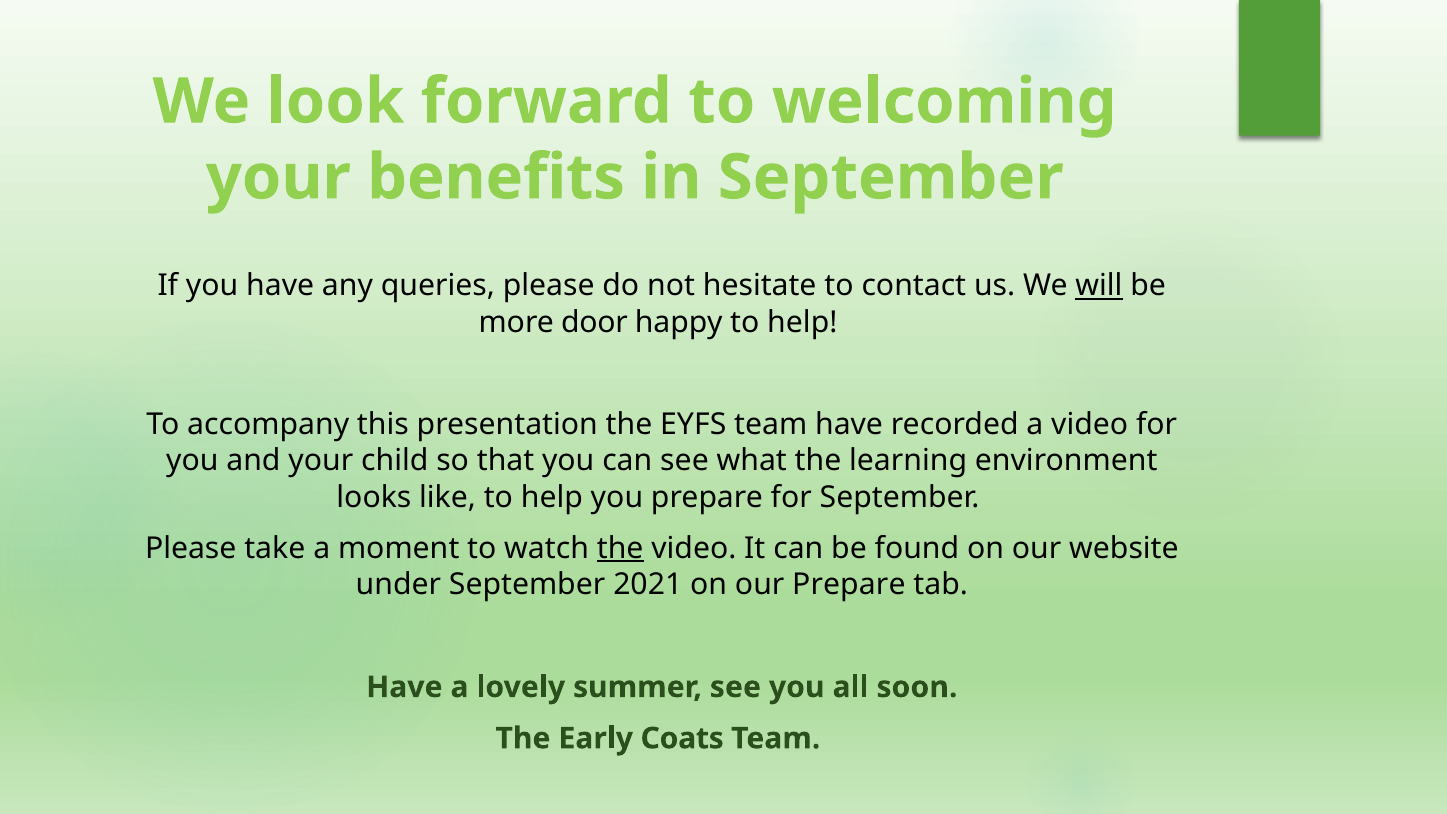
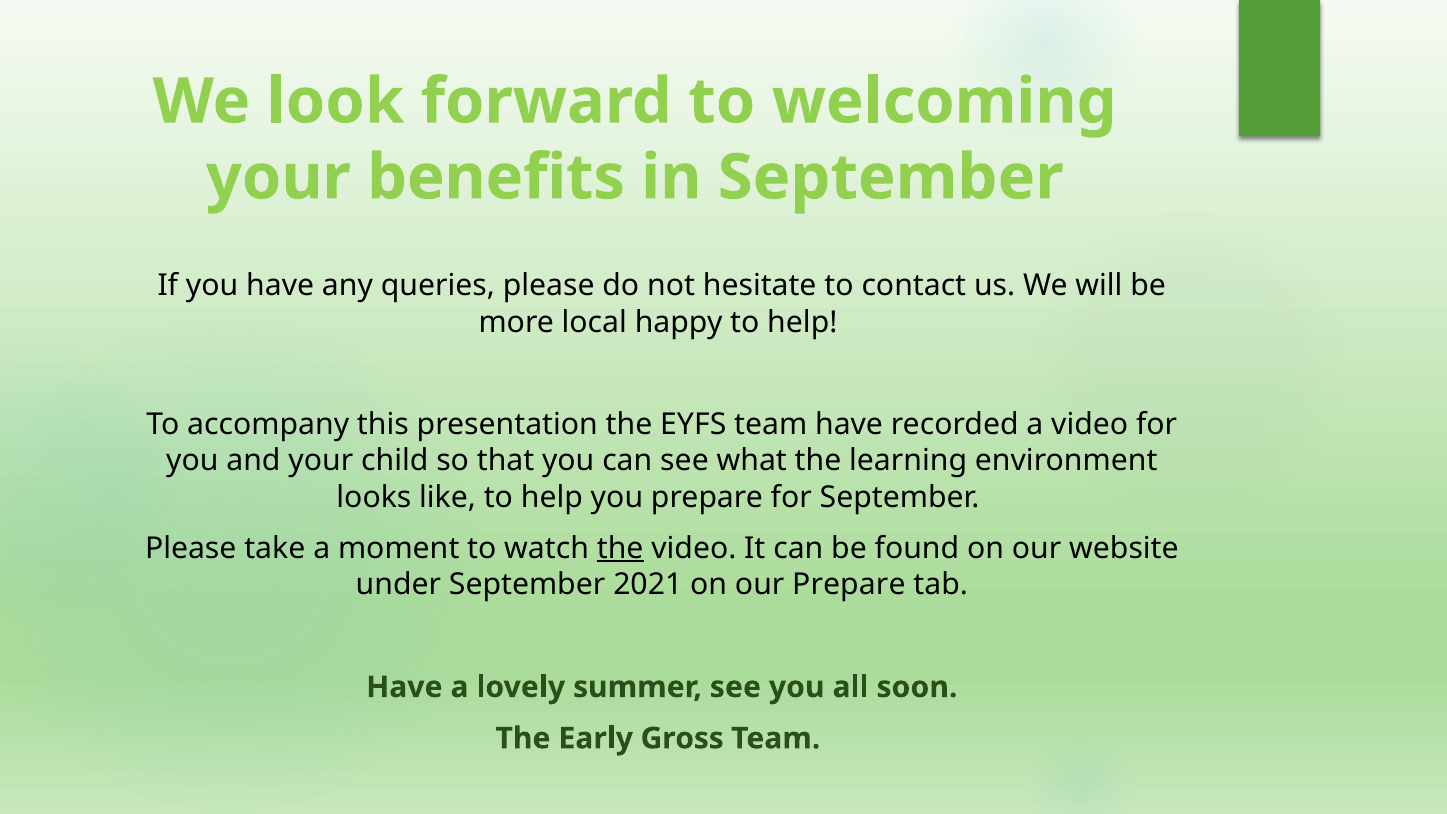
will underline: present -> none (1099, 286)
door: door -> local (594, 322)
Coats: Coats -> Gross (682, 738)
